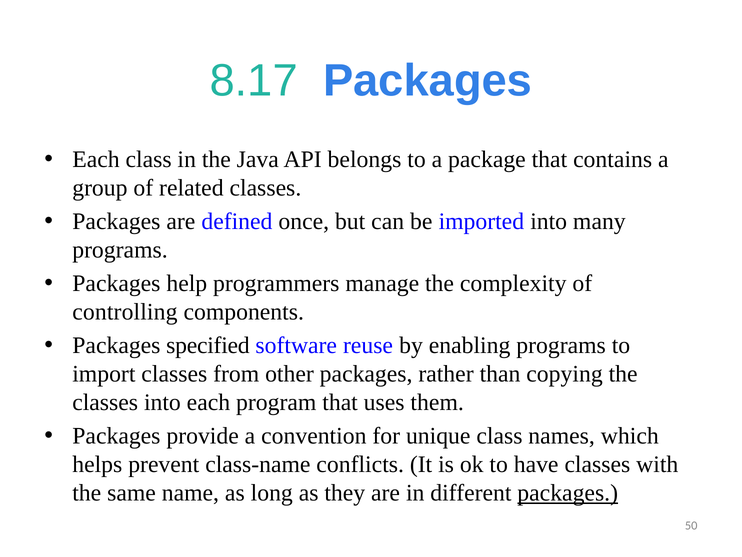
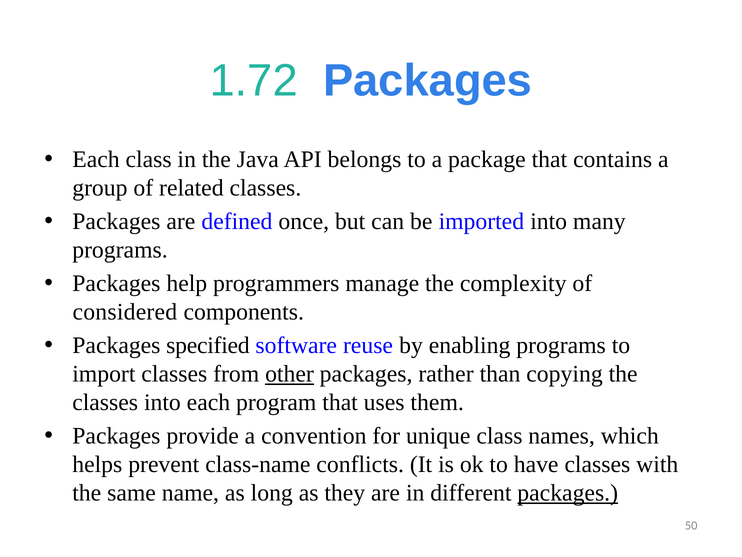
8.17: 8.17 -> 1.72 (254, 80)
controlling: controlling -> considered (125, 312)
other underline: none -> present (289, 374)
